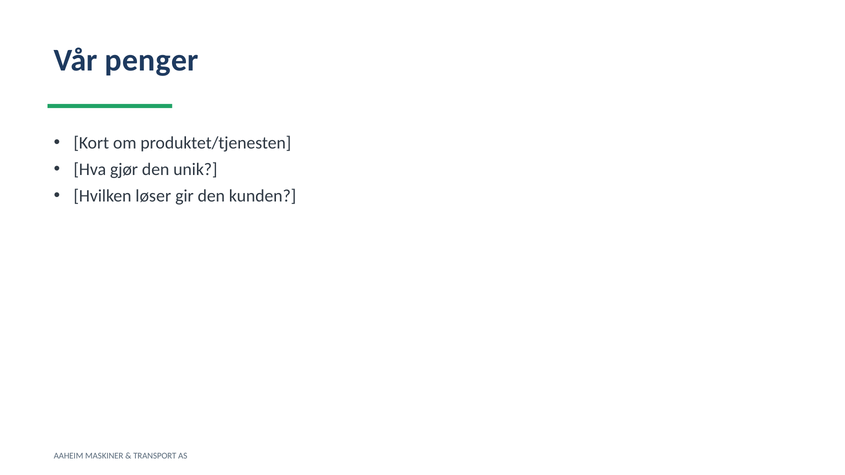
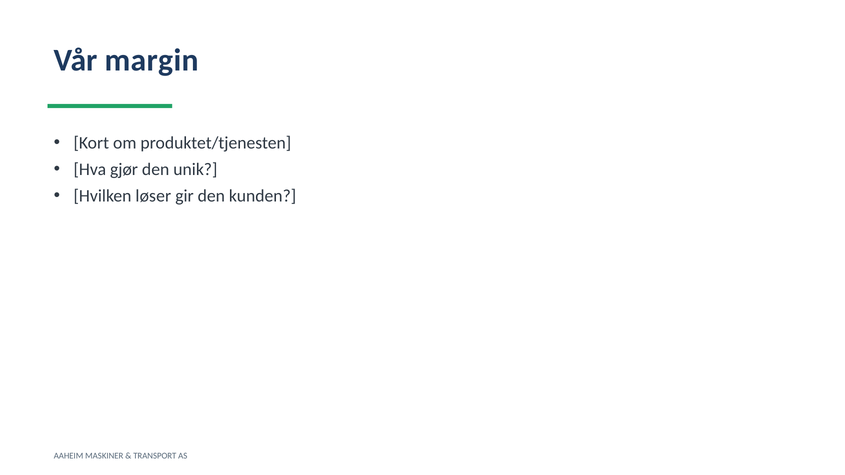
penger: penger -> margin (152, 60)
